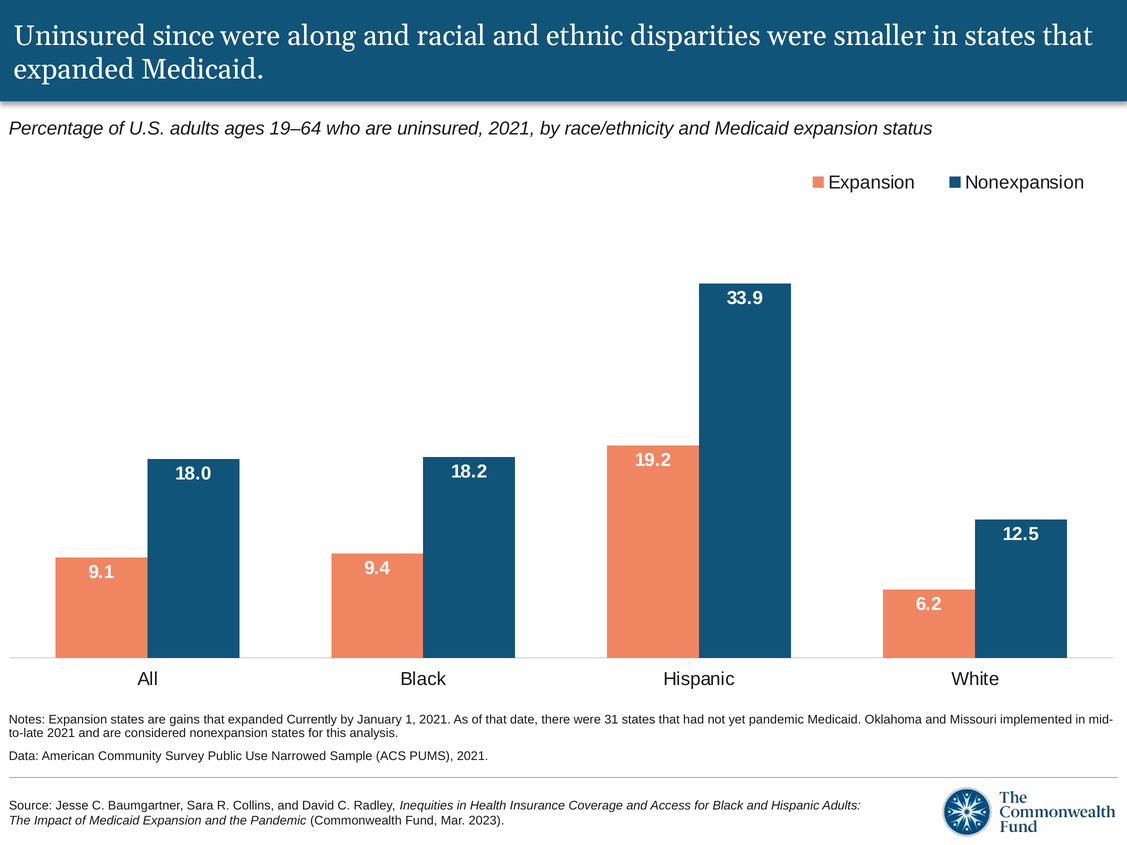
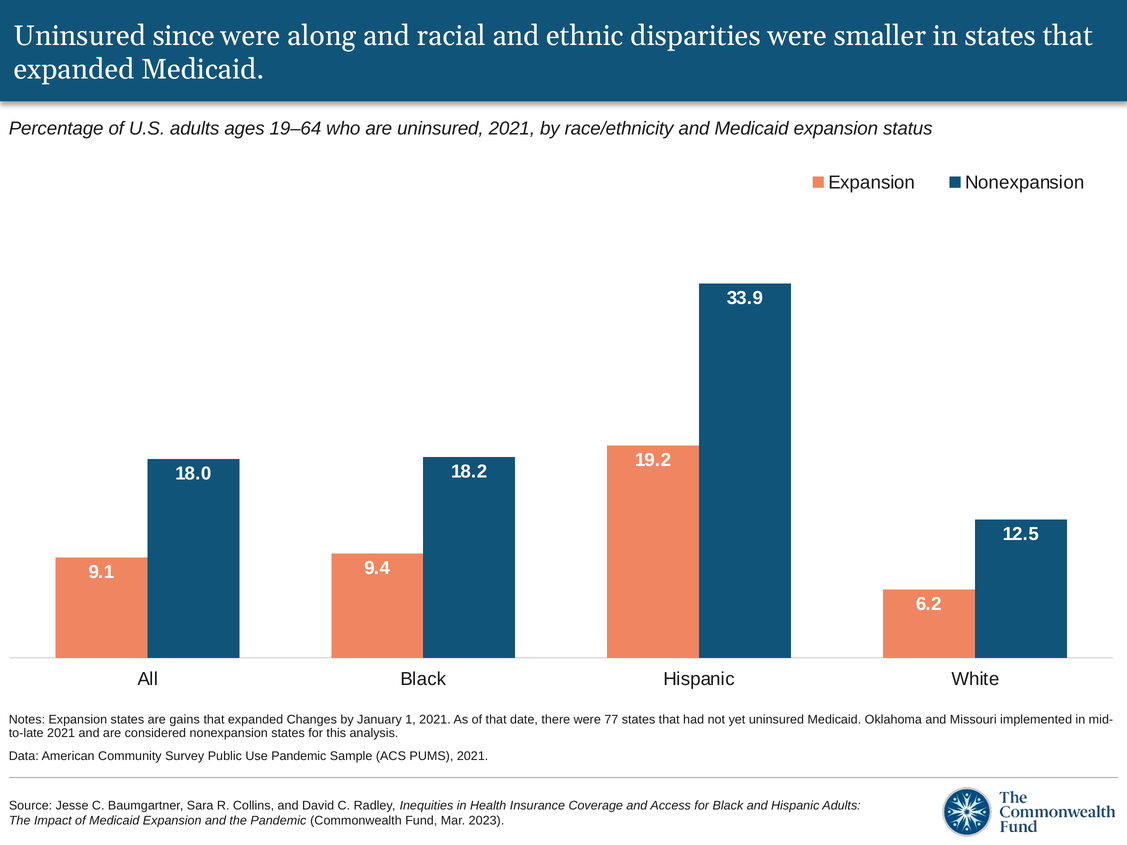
Currently: Currently -> Changes (312, 720)
31: 31 -> 77 (611, 720)
yet pandemic: pandemic -> uninsured (776, 720)
Use Narrowed: Narrowed -> Pandemic (299, 756)
